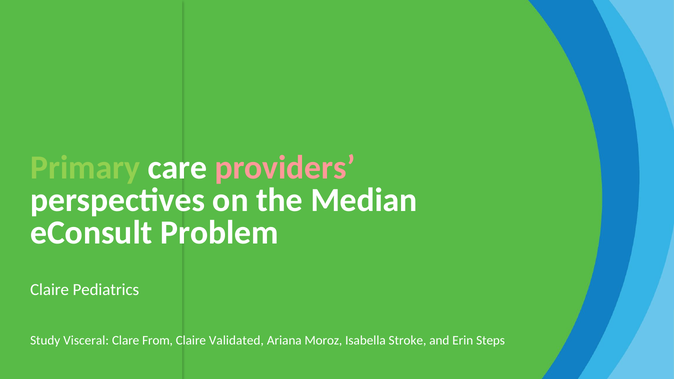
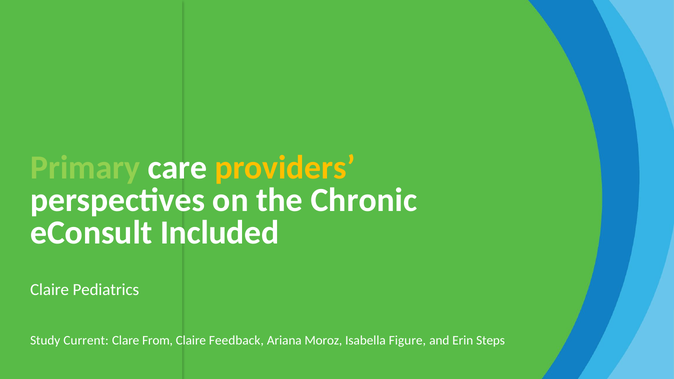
providers colour: pink -> yellow (285, 168)
Median: Median -> Chronic (364, 200)
Problem: Problem -> Included (220, 232)
Visceral: Visceral -> Current (86, 341)
Validated: Validated -> Feedback (236, 341)
Stroke: Stroke -> Figure (407, 341)
